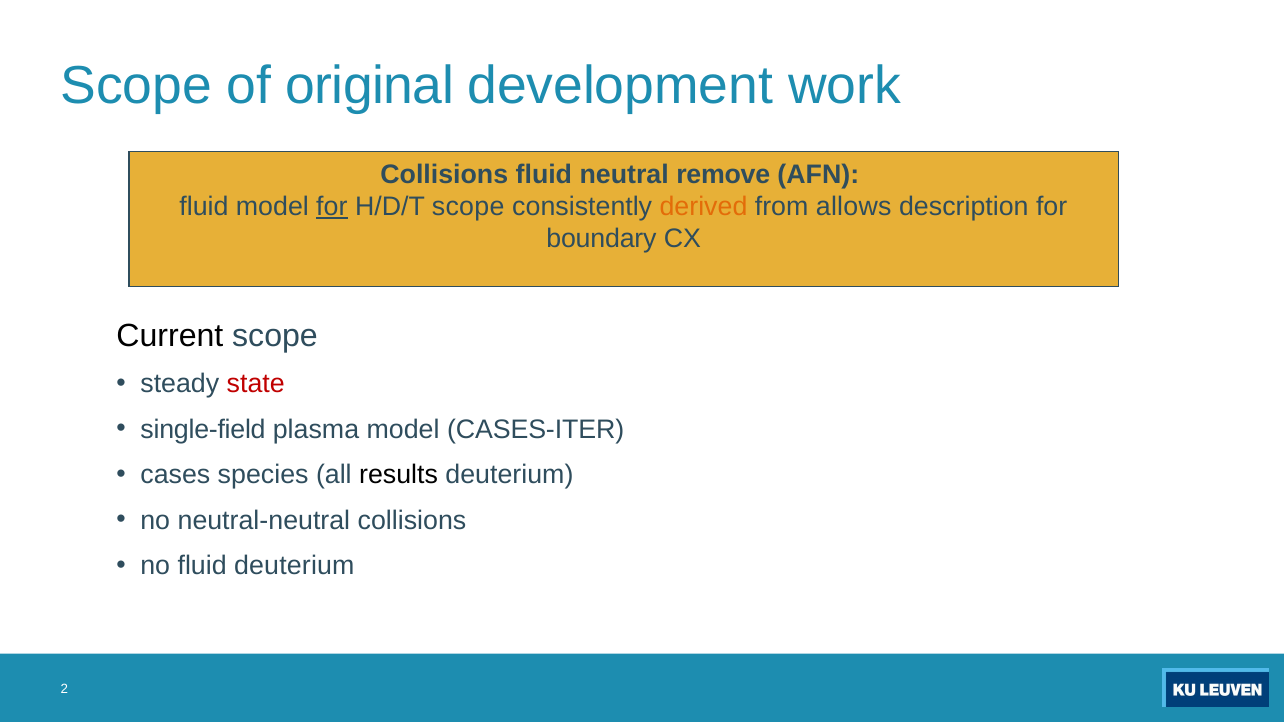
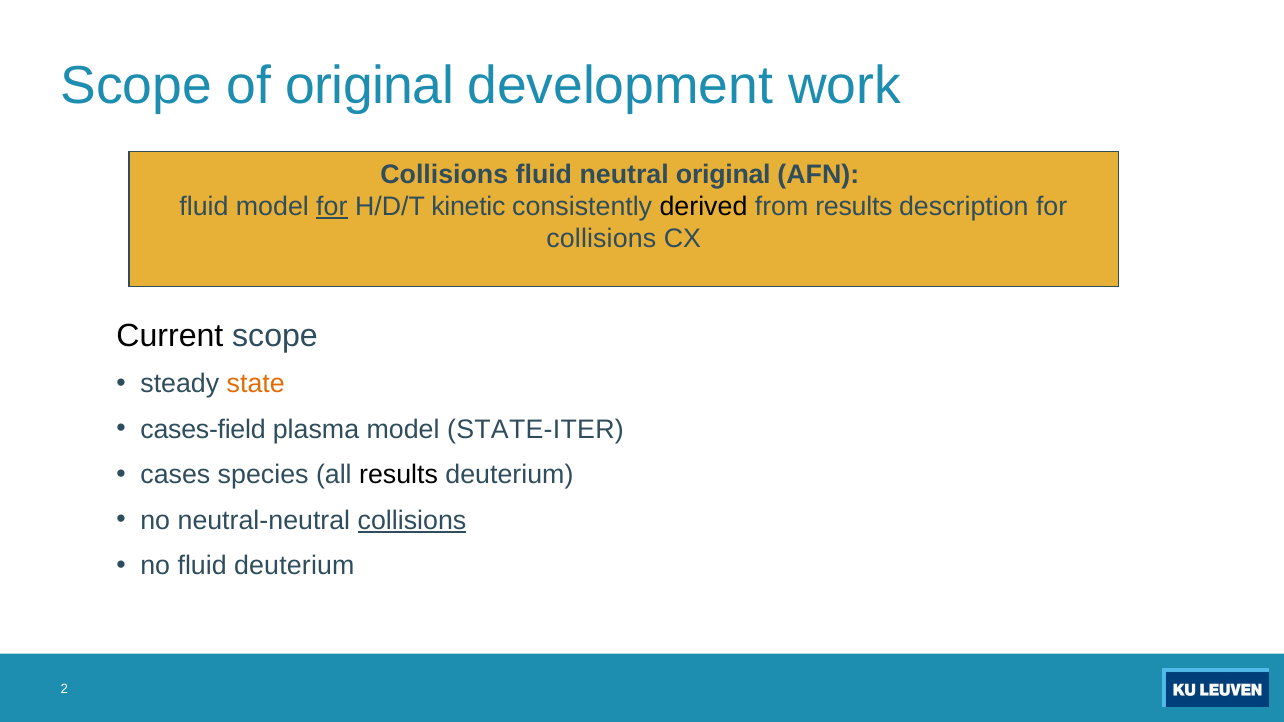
neutral remove: remove -> original (723, 175)
H/D/T scope: scope -> kinetic (468, 207)
derived colour: orange -> black (703, 207)
from allows: allows -> results (854, 207)
boundary: boundary -> collisions (601, 239)
state colour: red -> orange (256, 384)
single-field: single-field -> cases-field (203, 430)
CASES-ITER: CASES-ITER -> STATE-ITER (535, 430)
collisions underline: none -> present (412, 521)
